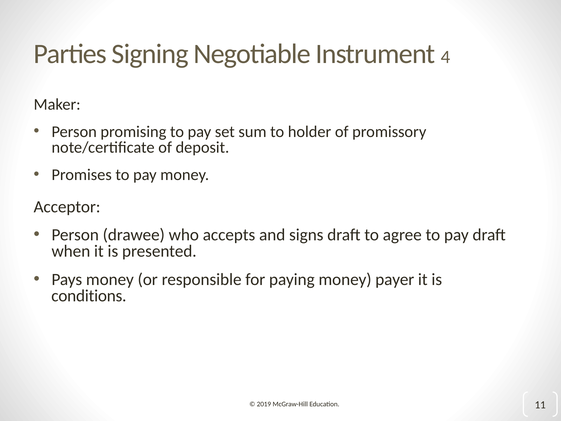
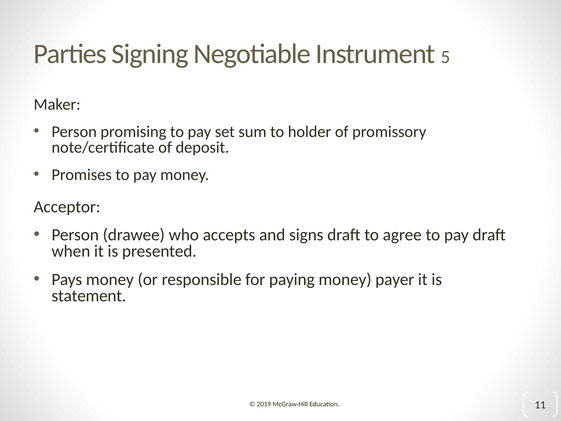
4: 4 -> 5 (445, 57)
conditions: conditions -> statement (89, 296)
